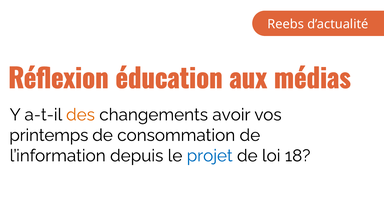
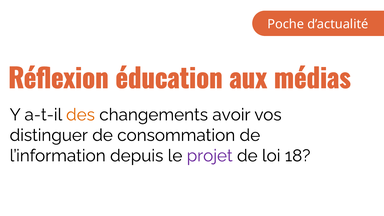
Reebs: Reebs -> Poche (286, 24)
printemps: printemps -> distinguer (49, 135)
projet colour: blue -> purple (210, 156)
